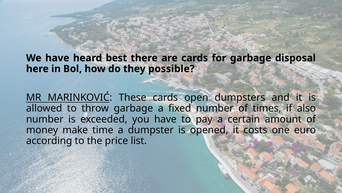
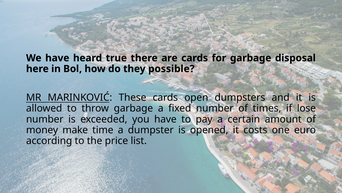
best: best -> true (116, 58)
also: also -> lose (306, 108)
